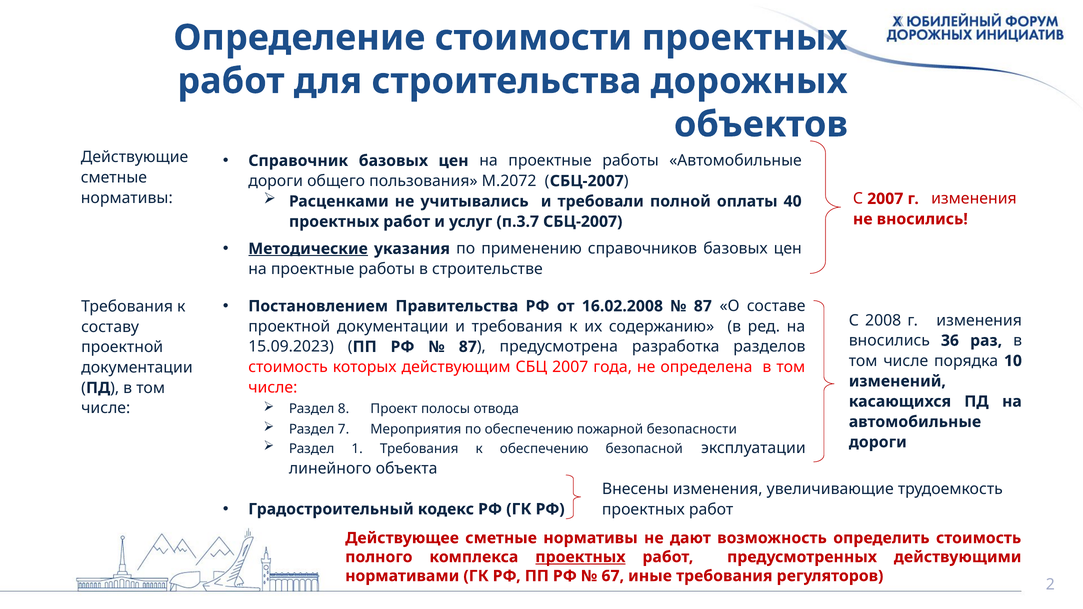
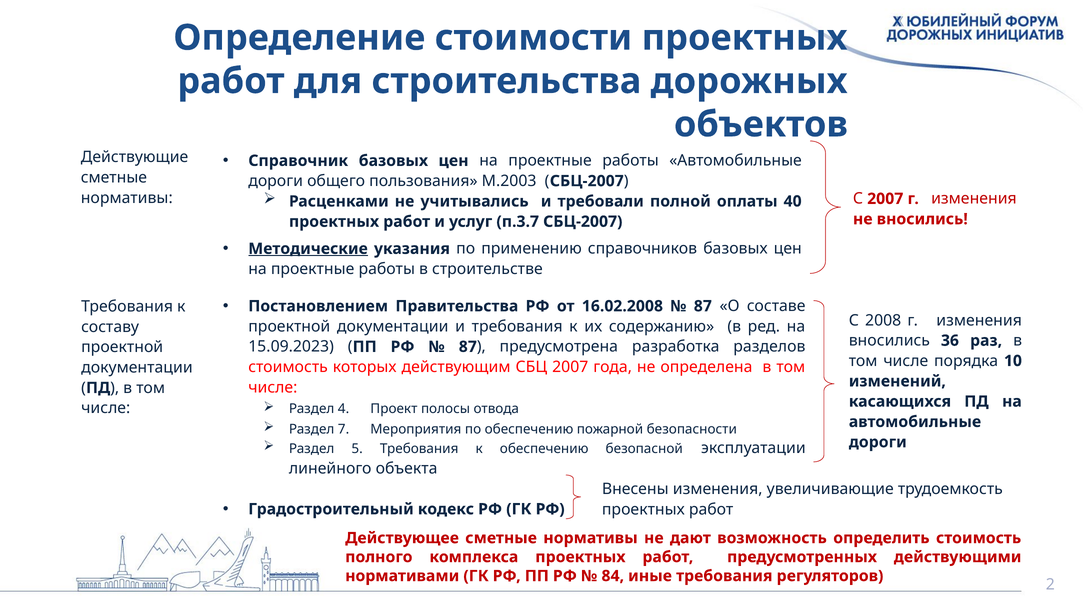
М.2072: М.2072 -> М.2003 (509, 181)
8: 8 -> 4 (344, 409)
1: 1 -> 5 (357, 449)
проектных underline: present -> none (580, 557)
67: 67 -> 84 (613, 576)
